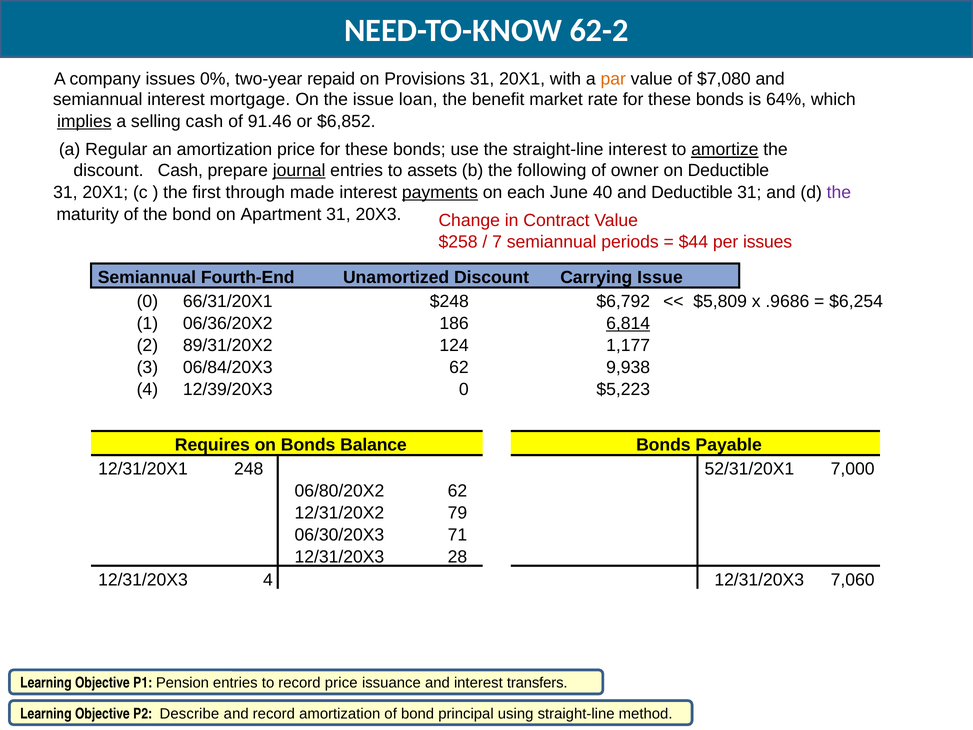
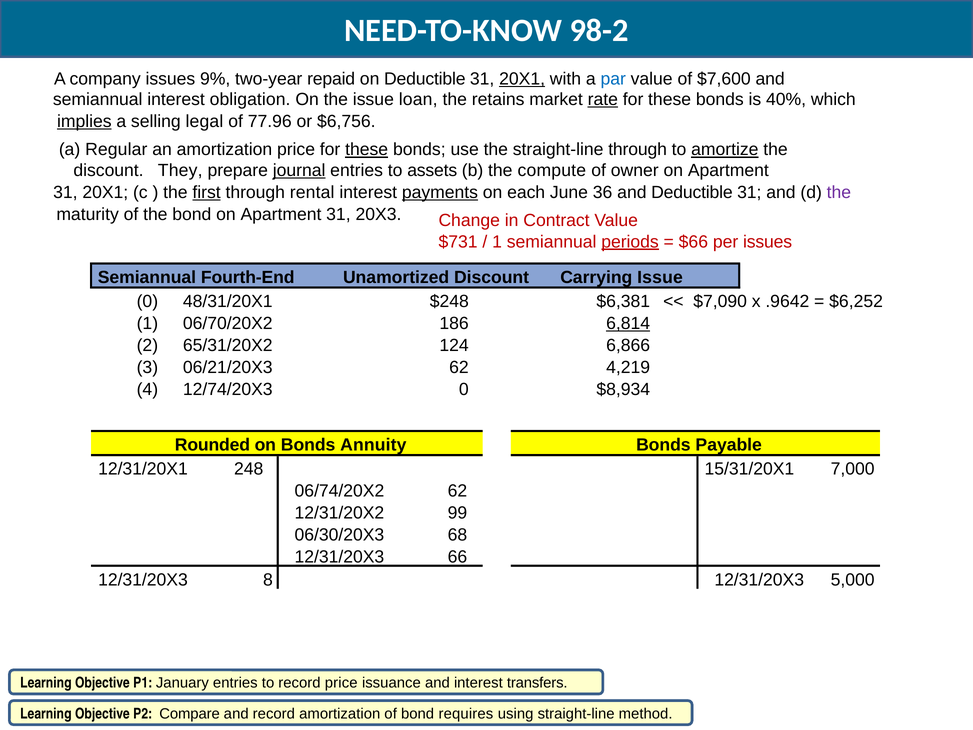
62-2: 62-2 -> 98-2 (599, 31)
0%: 0% -> 9% (215, 79)
on Provisions: Provisions -> Deductible (425, 79)
20X1 underline: none -> present (522, 79)
par colour: orange -> blue (613, 79)
$7,080: $7,080 -> $7,600 (724, 79)
mortgage: mortgage -> obligation (250, 100)
benefit: benefit -> retains (498, 100)
rate underline: none -> present (603, 100)
64%: 64% -> 40% (786, 100)
selling cash: cash -> legal (204, 122)
91.46: 91.46 -> 77.96 (270, 122)
$6,852: $6,852 -> $6,756 (346, 122)
these underline: none -> present (367, 150)
straight-line interest: interest -> through (638, 150)
discount Cash: Cash -> They (180, 171)
following: following -> compute (552, 171)
Deductible: Deductible -> Apartment (728, 171)
first underline: none -> present (207, 193)
made: made -> rental (312, 193)
40: 40 -> 36 (603, 193)
$258: $258 -> $731 (458, 242)
7: 7 -> 1 (497, 242)
periods underline: none -> present (630, 242)
$44: $44 -> $66 (693, 242)
66/31/20X1: 66/31/20X1 -> 48/31/20X1 (228, 301)
$6,792: $6,792 -> $6,381 (623, 301)
$5,809: $5,809 -> $7,090 (720, 301)
.9686: .9686 -> .9642 (787, 301)
$6,254: $6,254 -> $6,252 (856, 301)
06/36/20X2: 06/36/20X2 -> 06/70/20X2 (228, 323)
89/31/20X2: 89/31/20X2 -> 65/31/20X2 (228, 345)
1,177: 1,177 -> 6,866 (628, 345)
06/84/20X3: 06/84/20X3 -> 06/21/20X3 (228, 367)
9,938: 9,938 -> 4,219 (628, 367)
12/39/20X3: 12/39/20X3 -> 12/74/20X3 (228, 389)
$5,223: $5,223 -> $8,934 (623, 389)
Requires: Requires -> Rounded (212, 445)
Balance: Balance -> Annuity (373, 445)
52/31/20X1: 52/31/20X1 -> 15/31/20X1 (749, 469)
06/80/20X2: 06/80/20X2 -> 06/74/20X2 (339, 491)
79: 79 -> 99 (457, 513)
71: 71 -> 68 (457, 535)
28: 28 -> 66 (457, 557)
12/31/20X3 4: 4 -> 8 (268, 580)
7,060: 7,060 -> 5,000 (853, 580)
Pension: Pension -> January (182, 683)
Describe: Describe -> Compare (190, 713)
principal: principal -> requires (466, 713)
